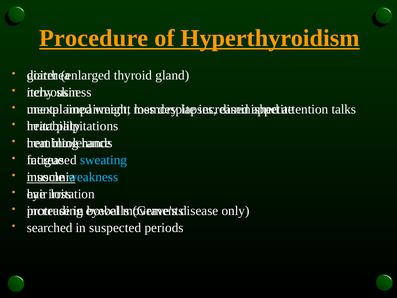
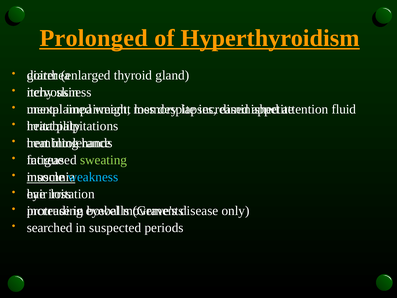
Procedure: Procedure -> Prolonged (94, 38)
talks: talks -> fluid (344, 109)
sweating colour: light blue -> light green (104, 160)
